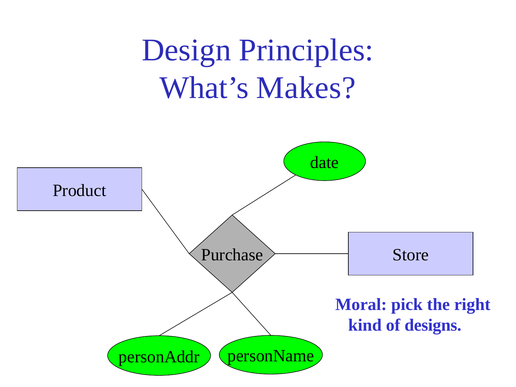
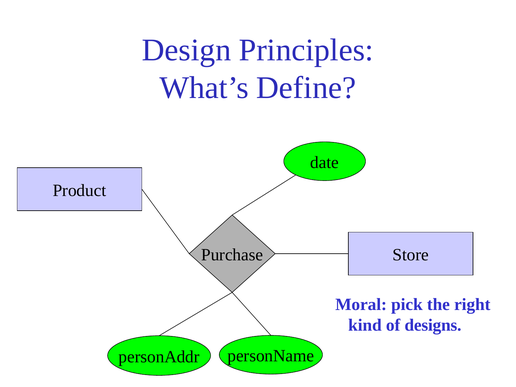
Makes: Makes -> Define (306, 88)
